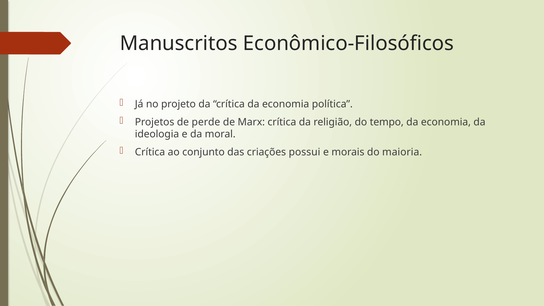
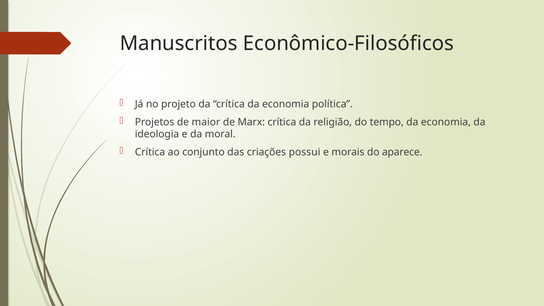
perde: perde -> maior (206, 122)
maioria: maioria -> aparece (402, 152)
